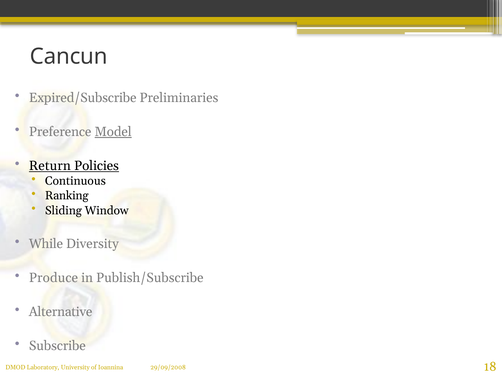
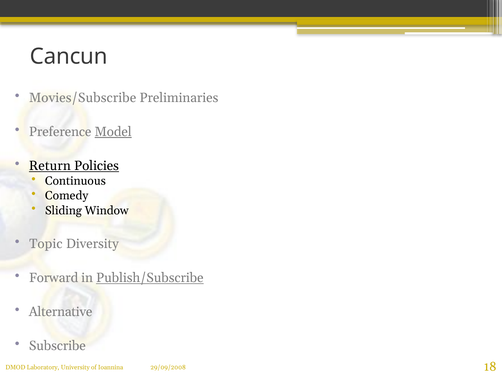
Expired/Subscribe: Expired/Subscribe -> Movies/Subscribe (83, 98)
Ranking: Ranking -> Comedy (67, 195)
While: While -> Topic (46, 244)
Produce: Produce -> Forward (54, 278)
Publish/Subscribe underline: none -> present (150, 278)
